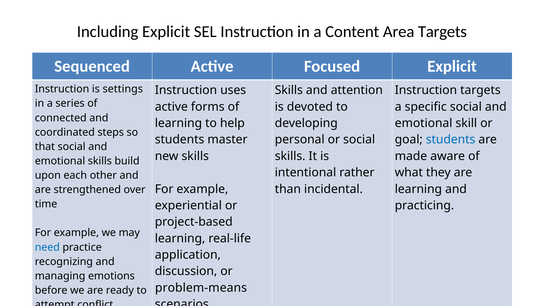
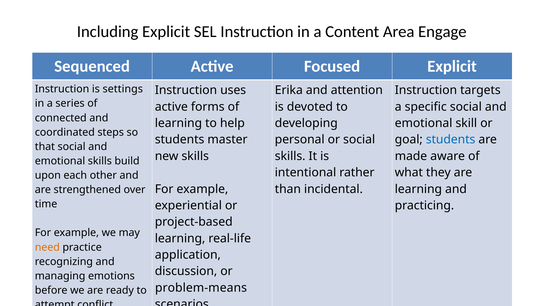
Area Targets: Targets -> Engage (442, 32)
Skills: Skills -> Erika (289, 90)
need colour: blue -> orange (47, 247)
